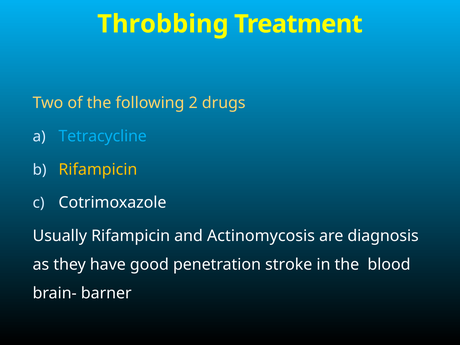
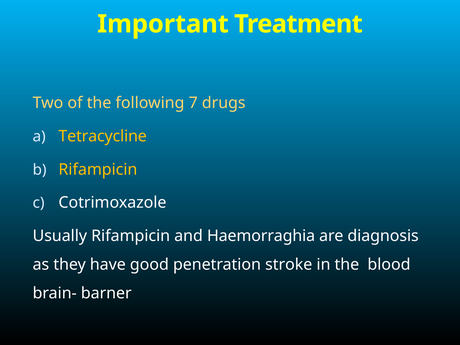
Throbbing: Throbbing -> Important (163, 24)
2: 2 -> 7 (193, 103)
Tetracycline colour: light blue -> yellow (103, 136)
Actinomycosis: Actinomycosis -> Haemorraghia (261, 236)
